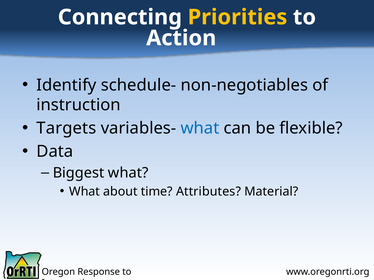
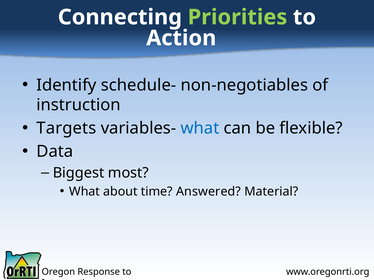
Priorities colour: yellow -> light green (237, 17)
Biggest what: what -> most (128, 173)
Attributes: Attributes -> Answered (208, 192)
